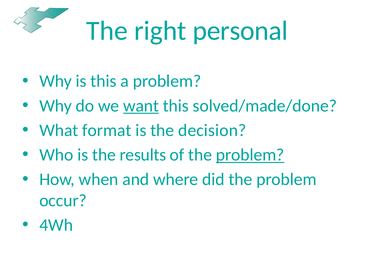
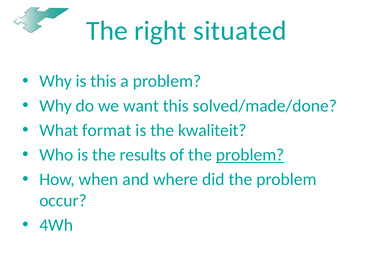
personal: personal -> situated (240, 31)
want underline: present -> none (141, 106)
decision: decision -> kwaliteit (212, 131)
